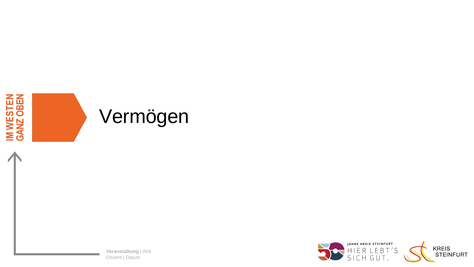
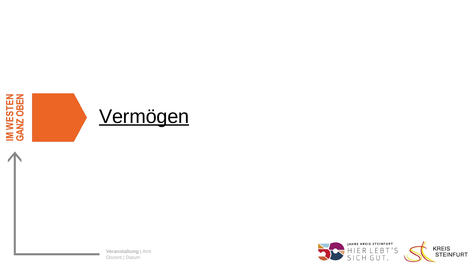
Vermögen underline: none -> present (144, 116)
